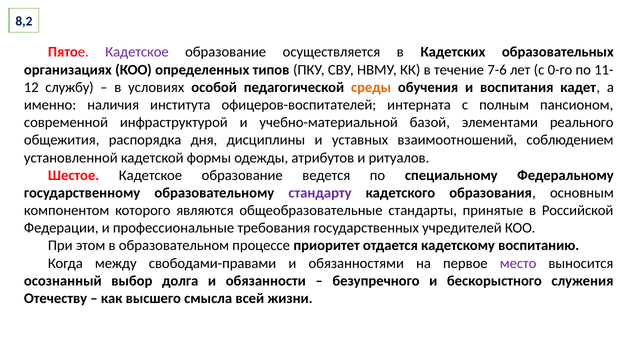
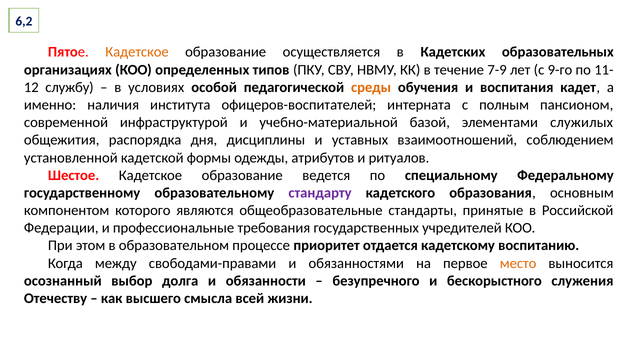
8,2: 8,2 -> 6,2 (24, 21)
Кадетское colour: purple -> orange (137, 52)
7-6: 7-6 -> 7-9 (497, 70)
0-го: 0-го -> 9-го (560, 70)
реального: реального -> служилых (582, 122)
место colour: purple -> orange (518, 263)
